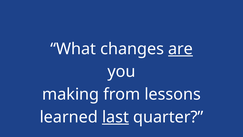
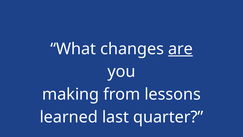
last underline: present -> none (115, 117)
